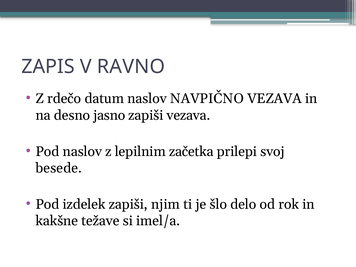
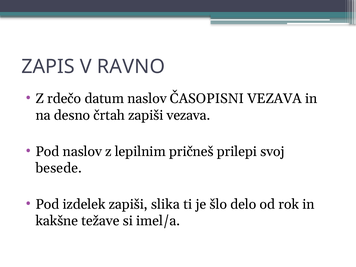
NAVPIČNO: NAVPIČNO -> ČASOPISNI (207, 99)
jasno: jasno -> črtah (109, 115)
začetka: začetka -> pričneš (191, 151)
njim: njim -> slika (165, 204)
